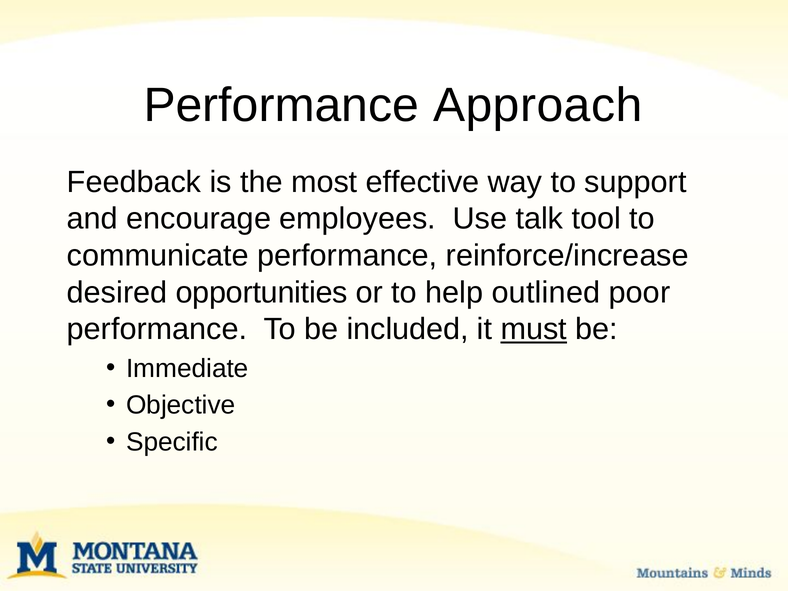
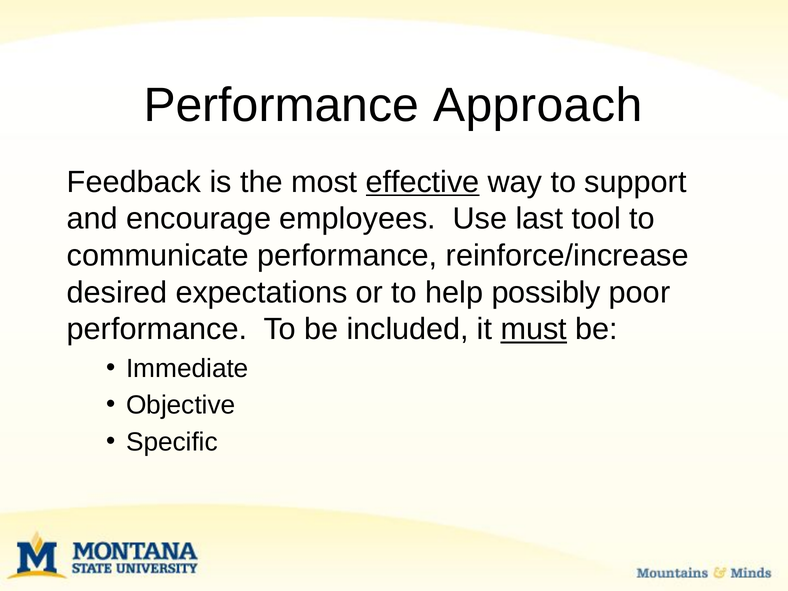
effective underline: none -> present (423, 182)
talk: talk -> last (539, 219)
opportunities: opportunities -> expectations (262, 292)
outlined: outlined -> possibly (546, 292)
